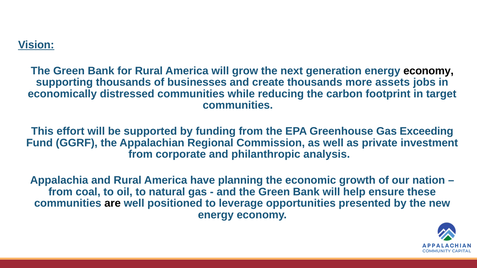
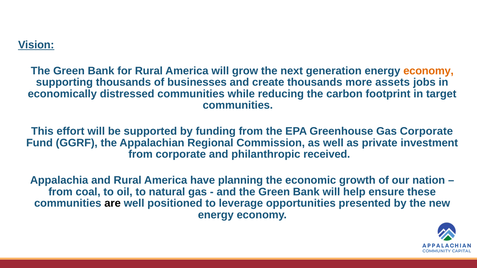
economy colour: black -> orange (429, 71)
Gas Exceeding: Exceeding -> Corporate (426, 131)
analysis: analysis -> received (327, 155)
